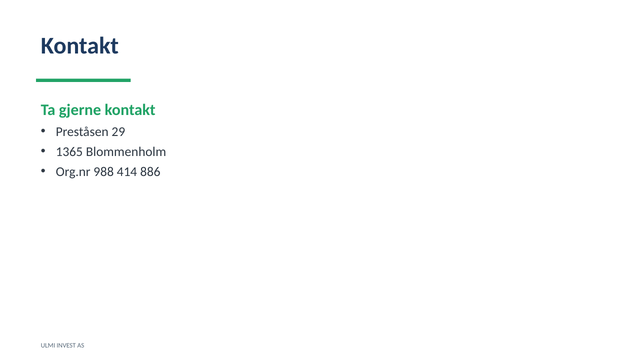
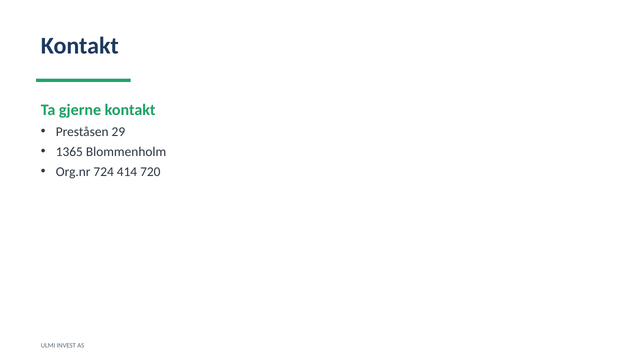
988: 988 -> 724 (104, 172)
886: 886 -> 720 (150, 172)
